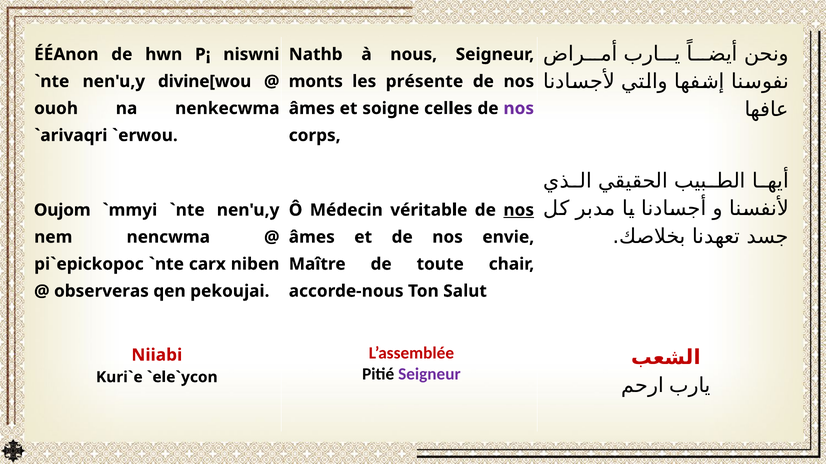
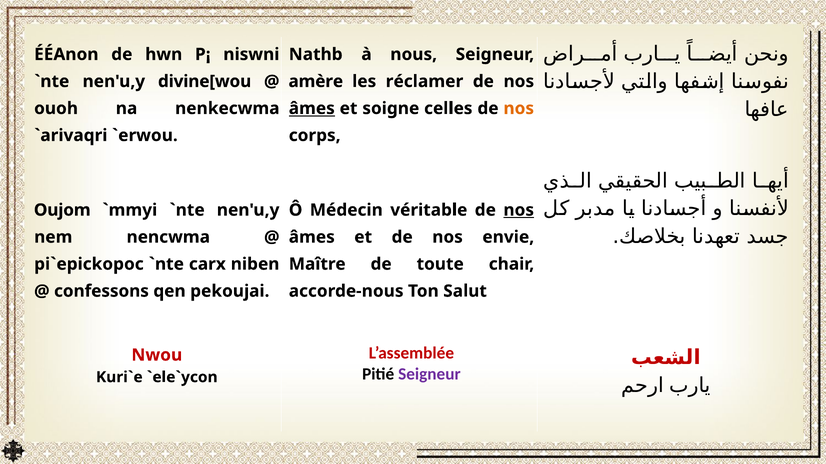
monts: monts -> amère (316, 81)
présente: présente -> réclamer (424, 81)
âmes underline: none -> present (312, 109)
nos colour: purple -> orange (519, 109)
observeras: observeras -> confessons (101, 291)
Niiabi: Niiabi -> Nwou (157, 355)
